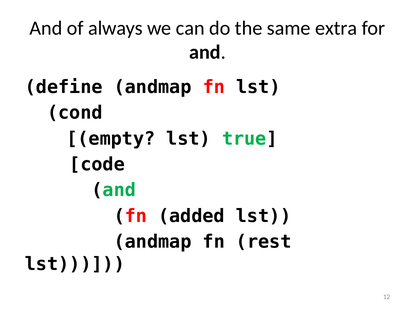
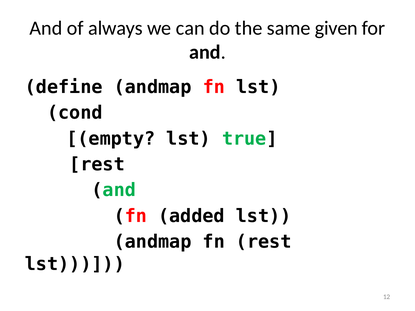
extra: extra -> given (336, 28)
code: code -> rest (97, 165)
